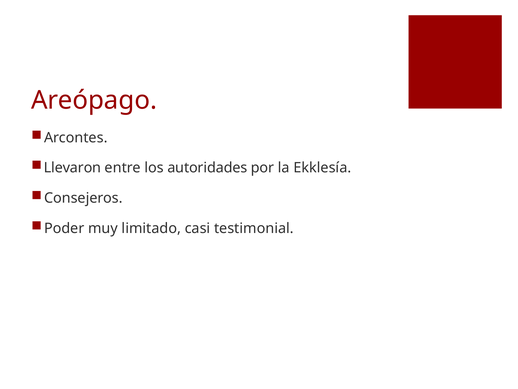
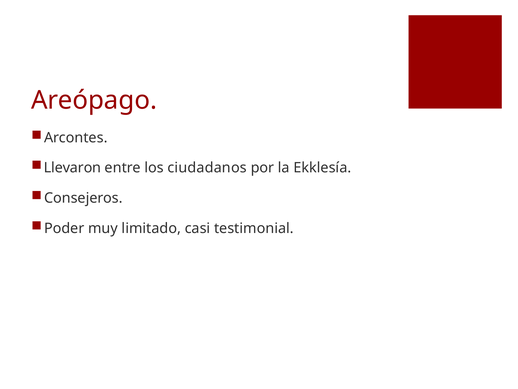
autoridades: autoridades -> ciudadanos (207, 168)
